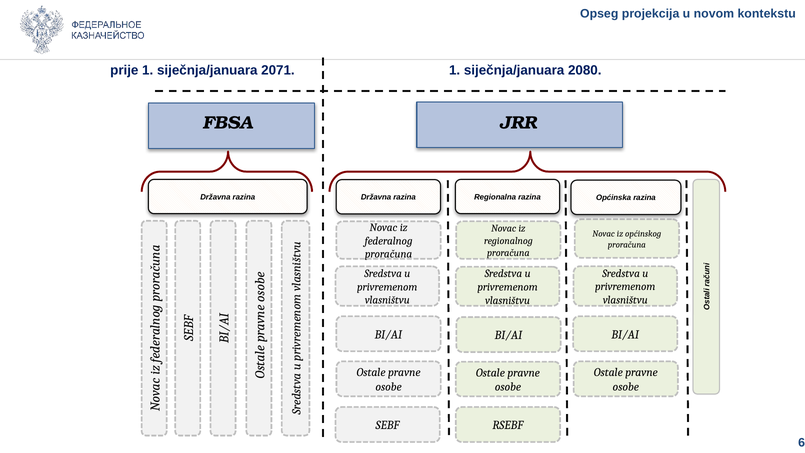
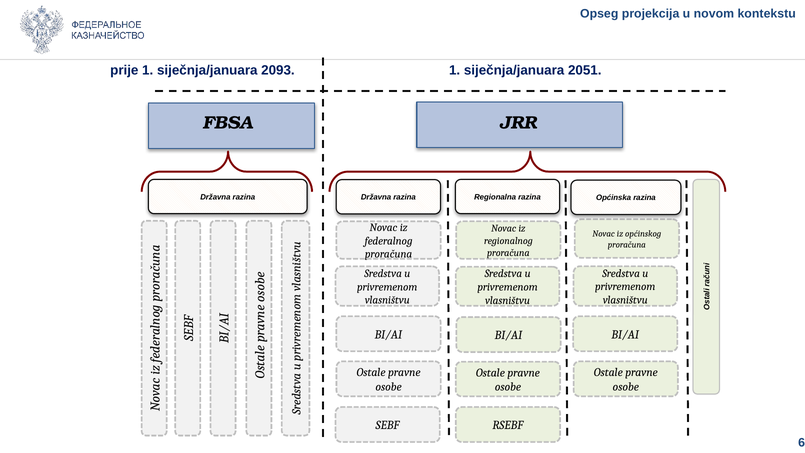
2071: 2071 -> 2093 (278, 70)
2080: 2080 -> 2051 (585, 70)
